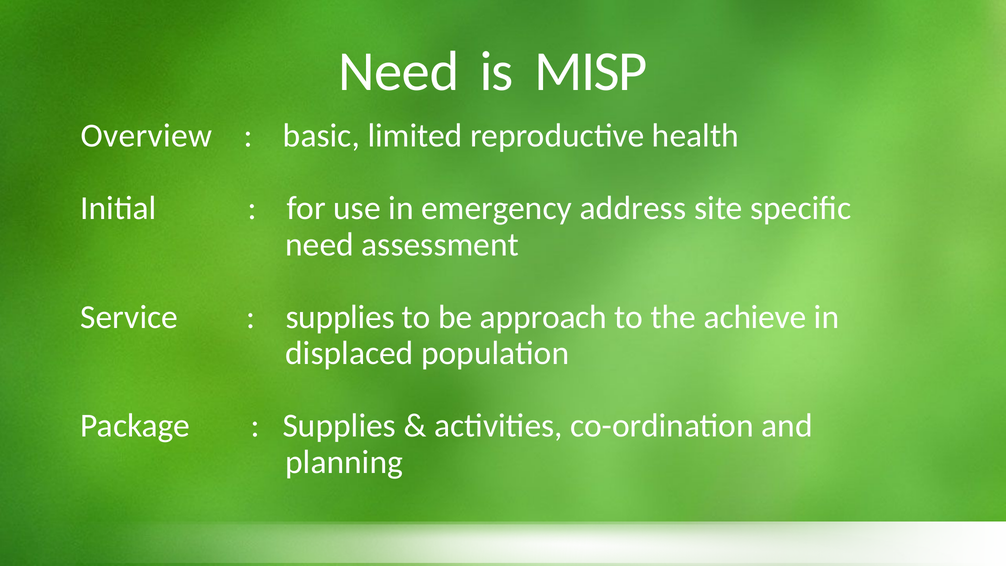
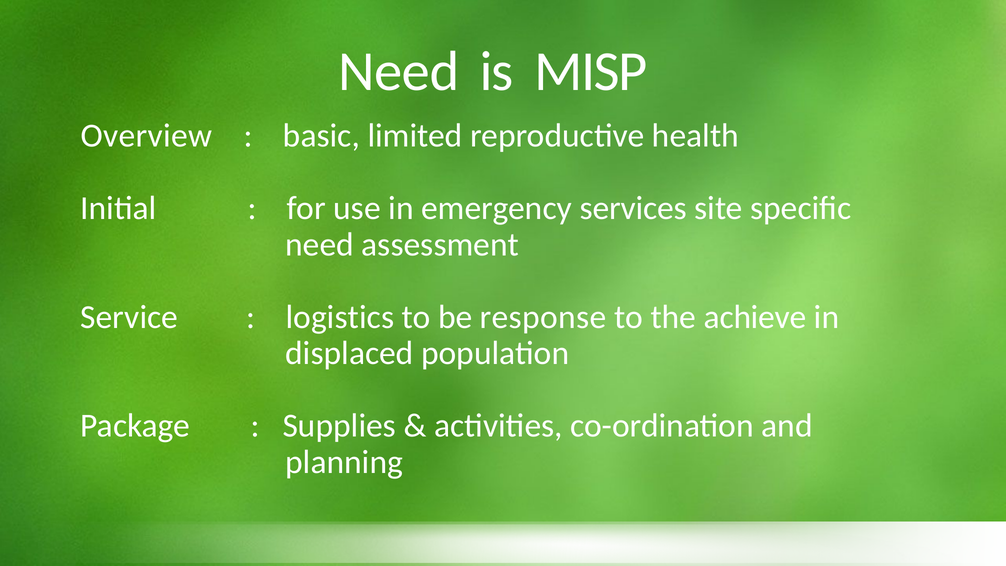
address: address -> services (633, 208)
supplies: supplies -> logistics (340, 317)
approach: approach -> response (543, 317)
